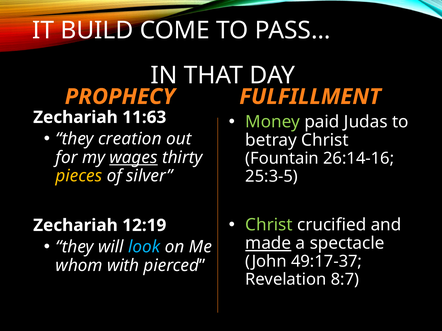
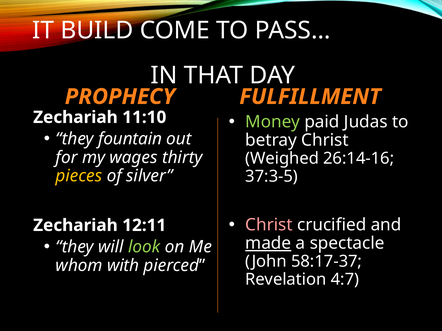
11:63: 11:63 -> 11:10 (144, 117)
creation: creation -> fountain (130, 139)
wages underline: present -> none (134, 158)
Fountain: Fountain -> Weighed (282, 159)
25:3-5: 25:3-5 -> 37:3-5 (272, 177)
Christ colour: light green -> pink (269, 225)
12:19: 12:19 -> 12:11 (144, 226)
look colour: light blue -> light green (144, 247)
49:17-37: 49:17-37 -> 58:17-37 (327, 262)
8:7: 8:7 -> 4:7 (345, 280)
